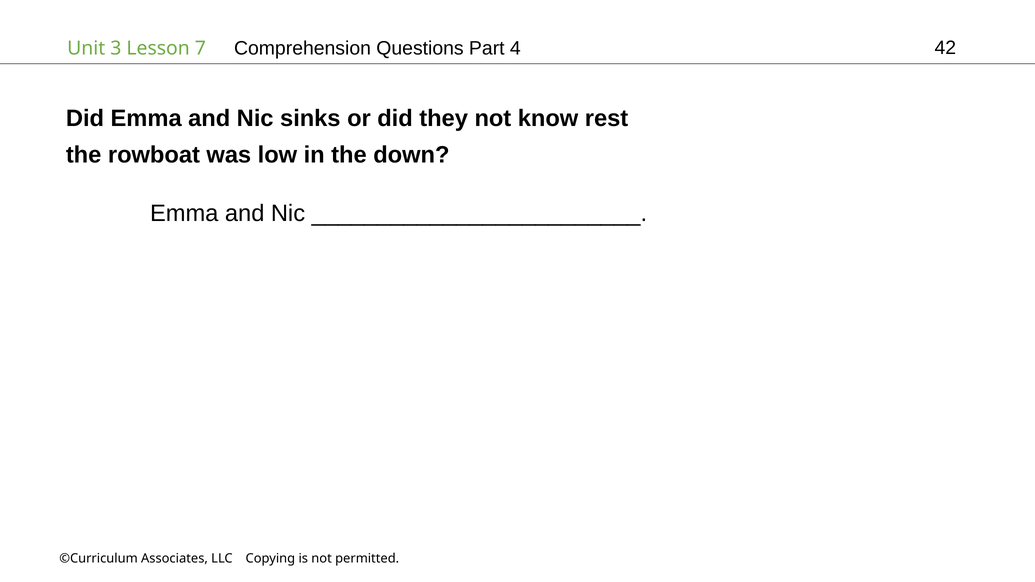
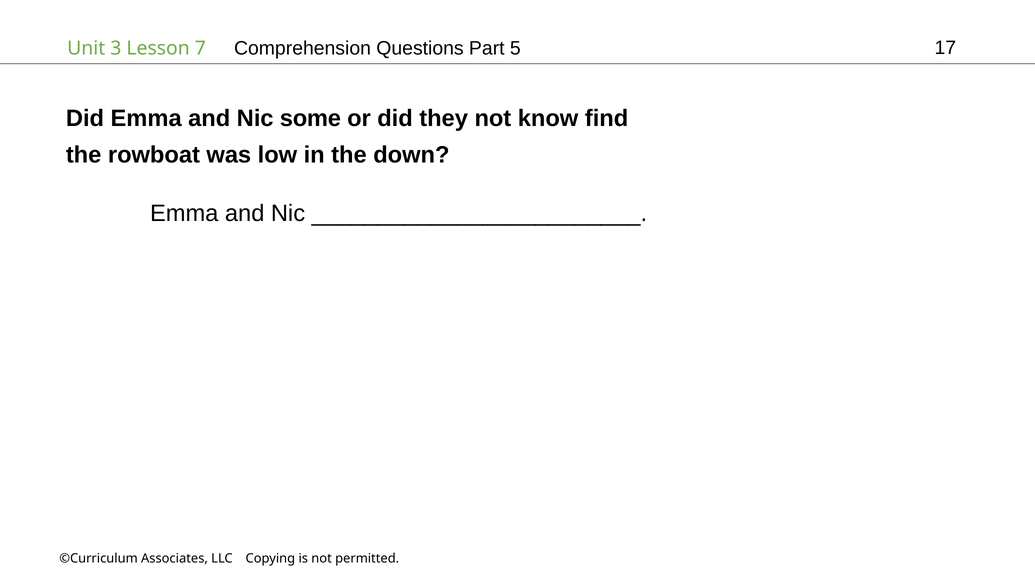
4: 4 -> 5 (515, 48)
42: 42 -> 17 (945, 48)
sinks: sinks -> some (310, 118)
rest: rest -> find (607, 118)
